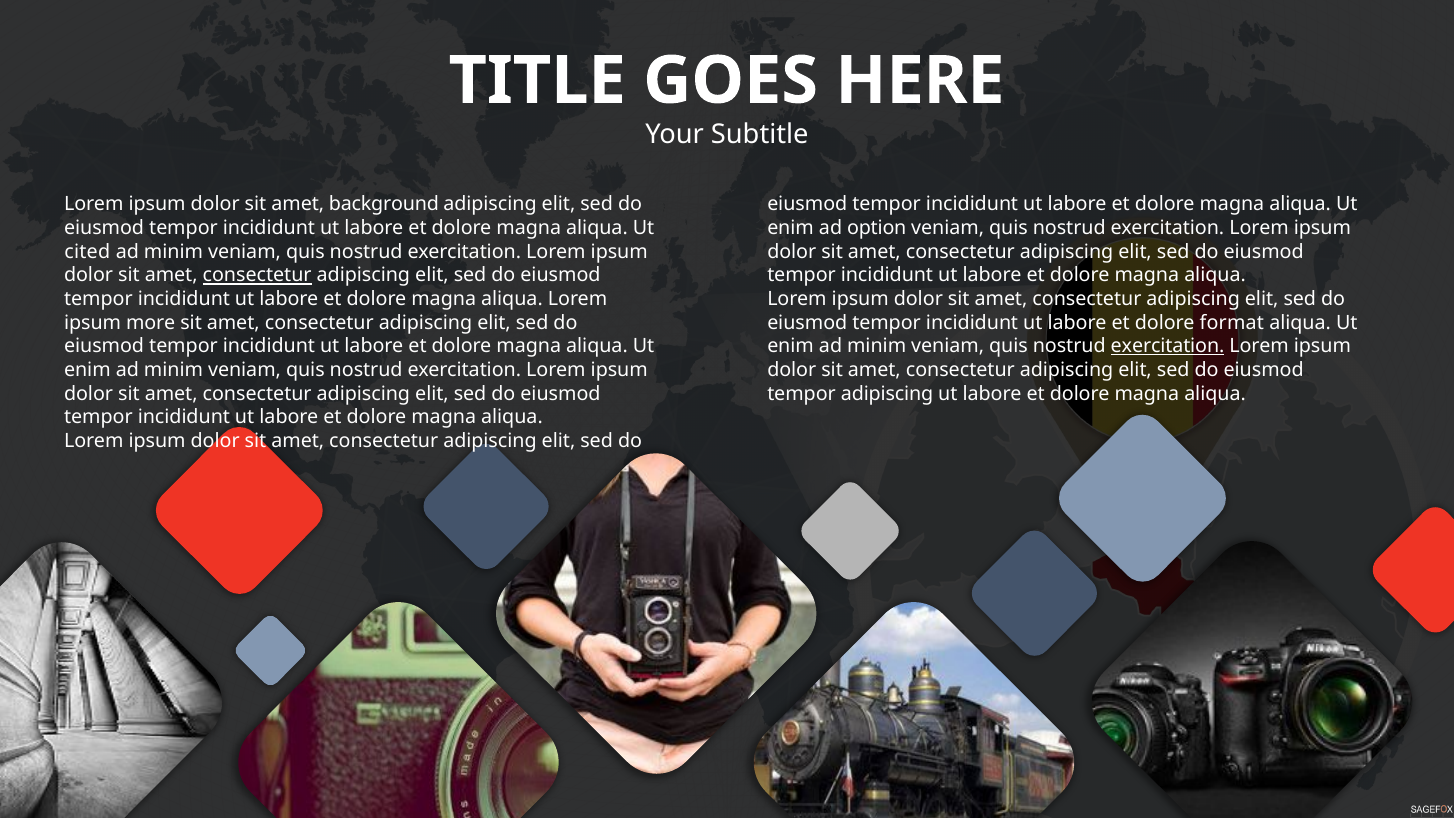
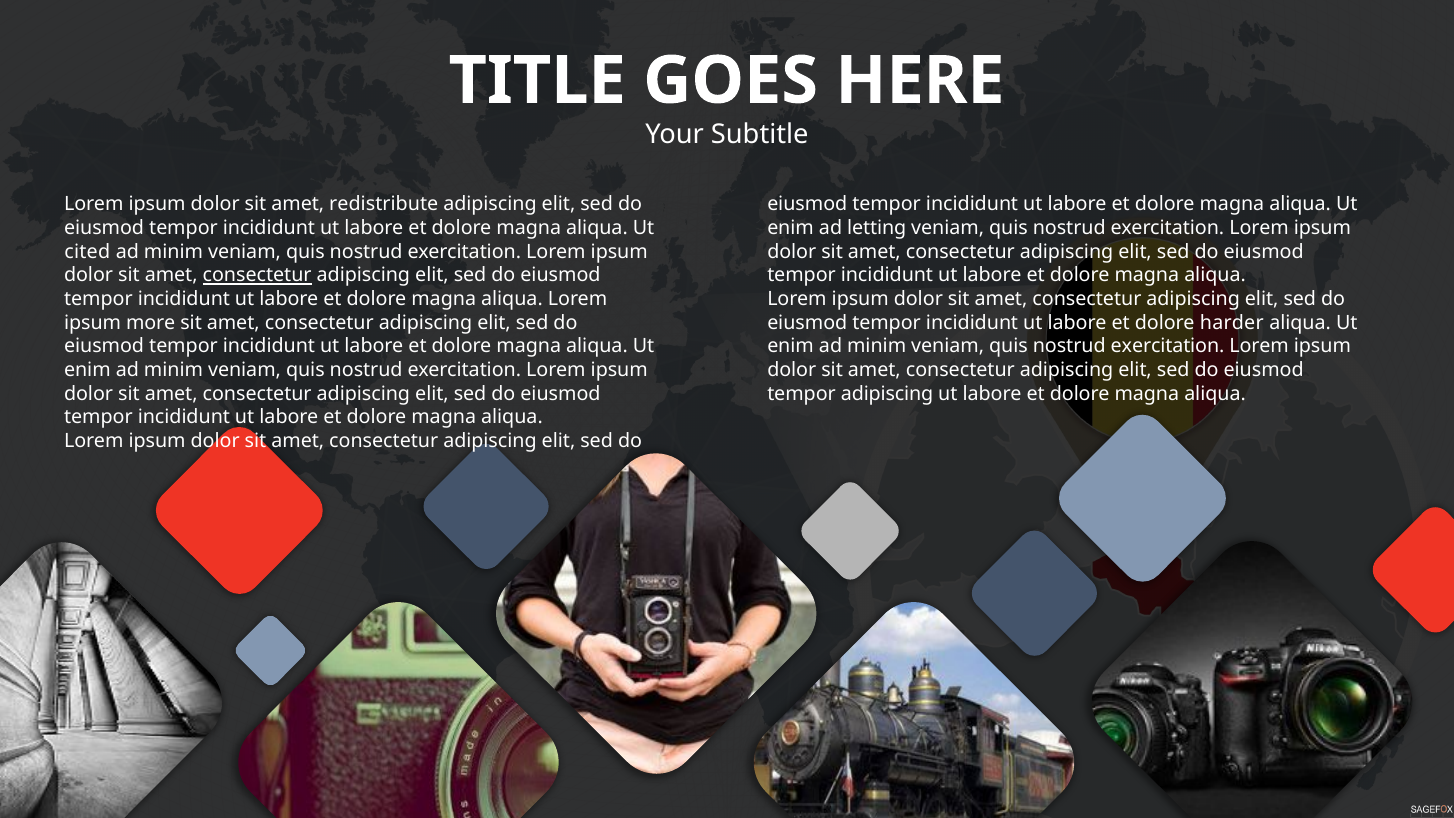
background: background -> redistribute (384, 204)
option: option -> letting (877, 228)
format: format -> harder (1232, 323)
exercitation underline: present -> none (1168, 346)
